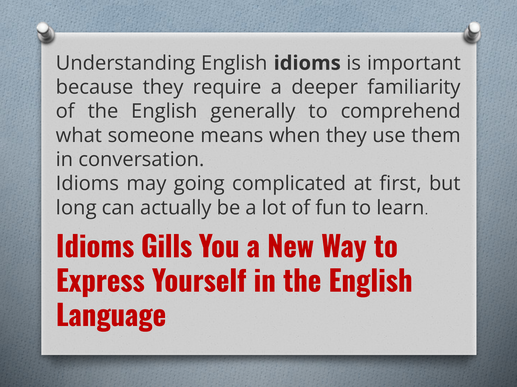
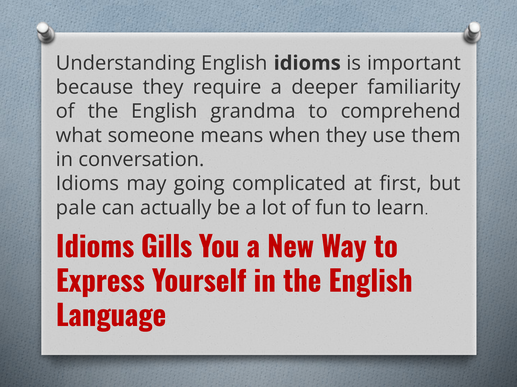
generally: generally -> grandma (253, 112)
long: long -> pale (76, 208)
